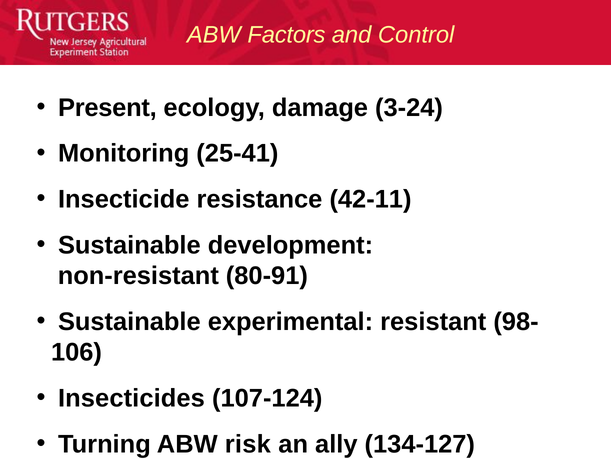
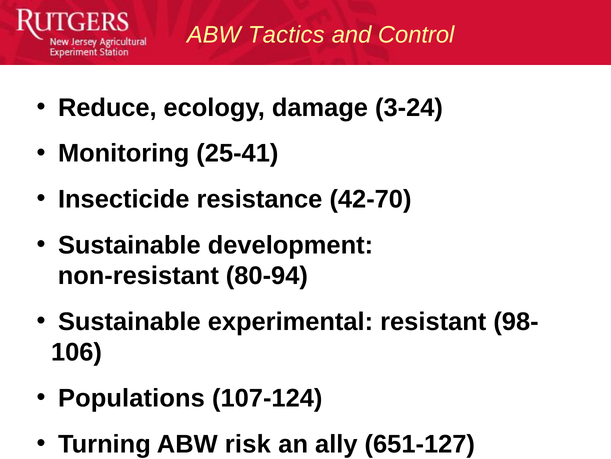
Factors: Factors -> Tactics (286, 35)
Present: Present -> Reduce (107, 107)
42-11: 42-11 -> 42-70 (370, 199)
80-91: 80-91 -> 80-94 (267, 275)
Insecticides: Insecticides -> Populations (131, 398)
134-127: 134-127 -> 651-127 (420, 444)
